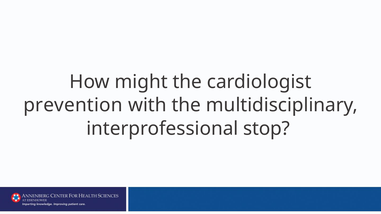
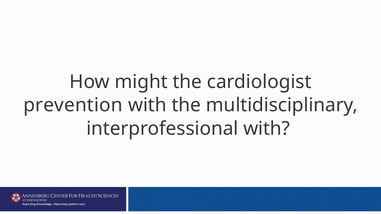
interprofessional stop: stop -> with (267, 129)
